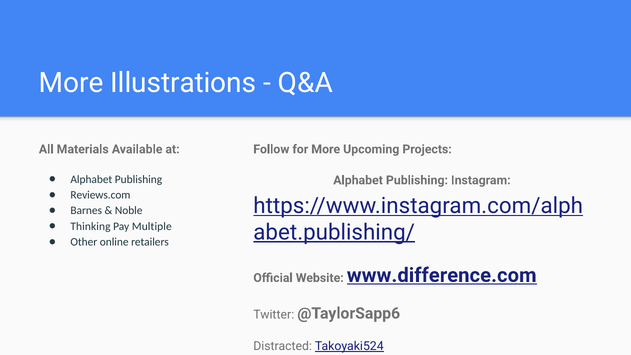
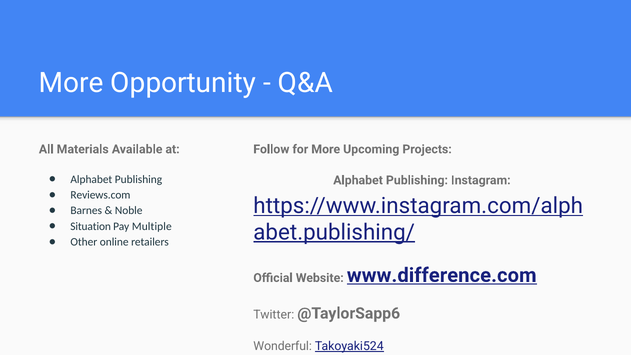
Illustrations: Illustrations -> Opportunity (183, 83)
Thinking: Thinking -> Situation (91, 226)
Distracted: Distracted -> Wonderful (283, 346)
